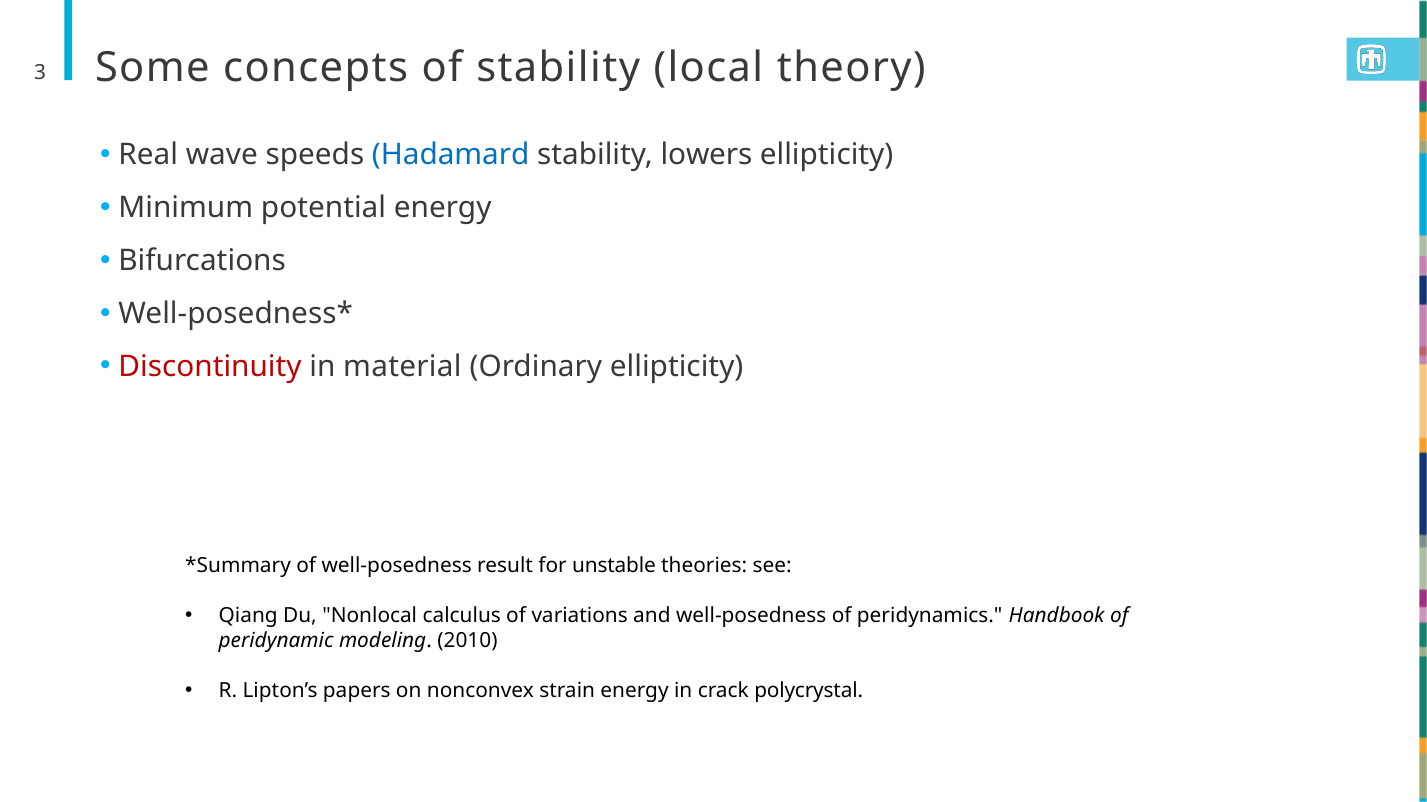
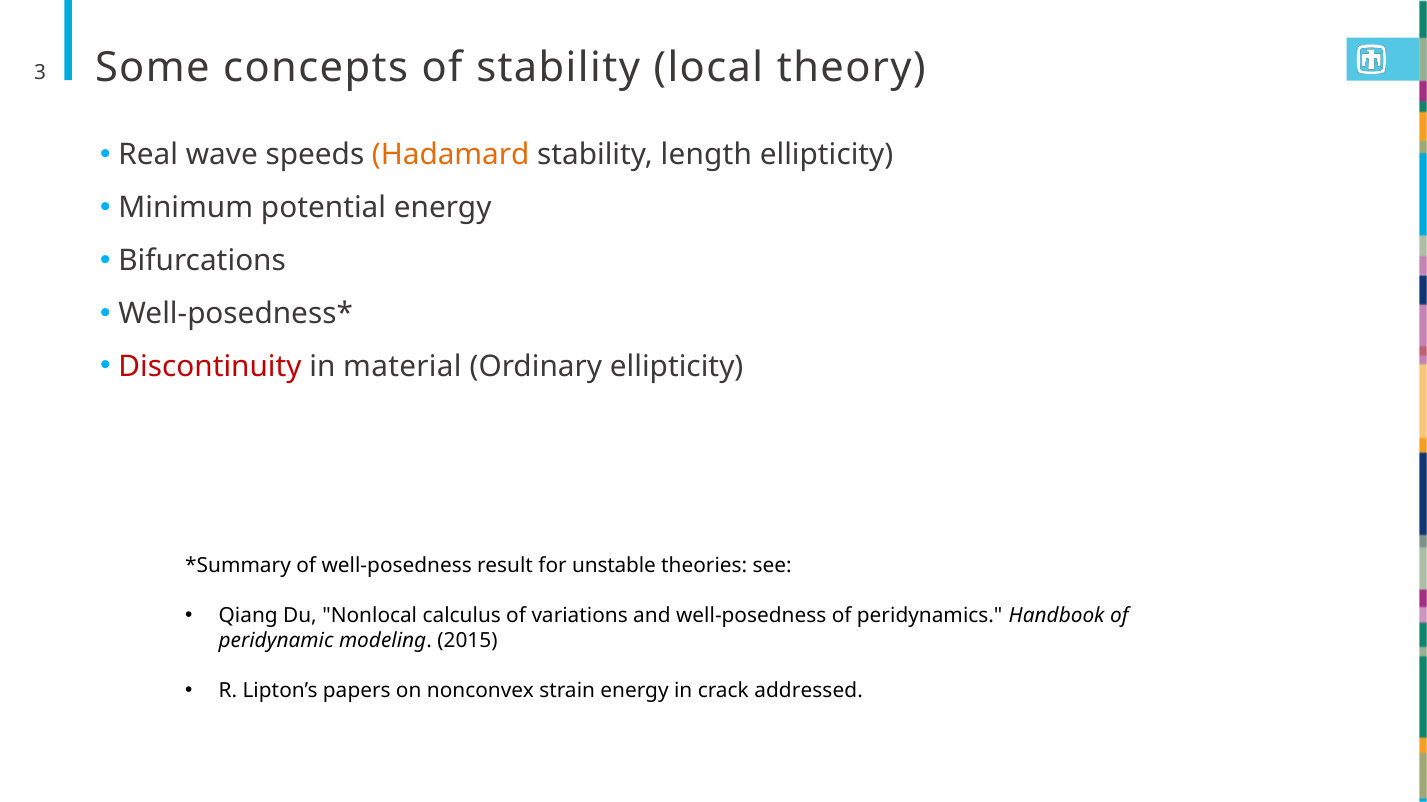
Hadamard colour: blue -> orange (451, 155)
lowers: lowers -> length (706, 155)
2010: 2010 -> 2015 (467, 641)
polycrystal: polycrystal -> addressed (809, 691)
